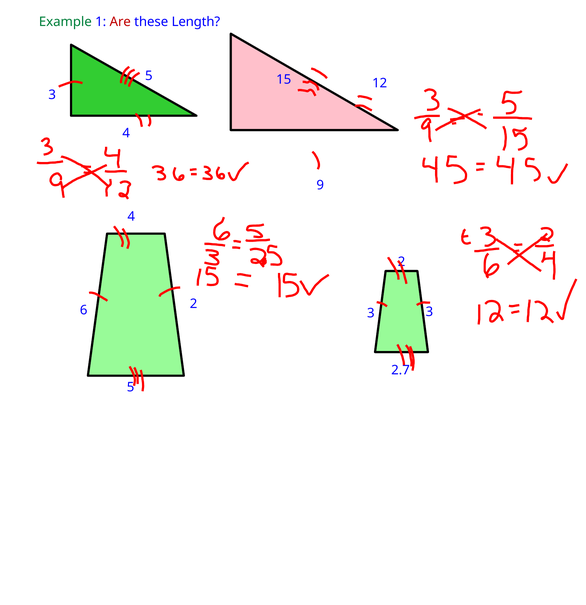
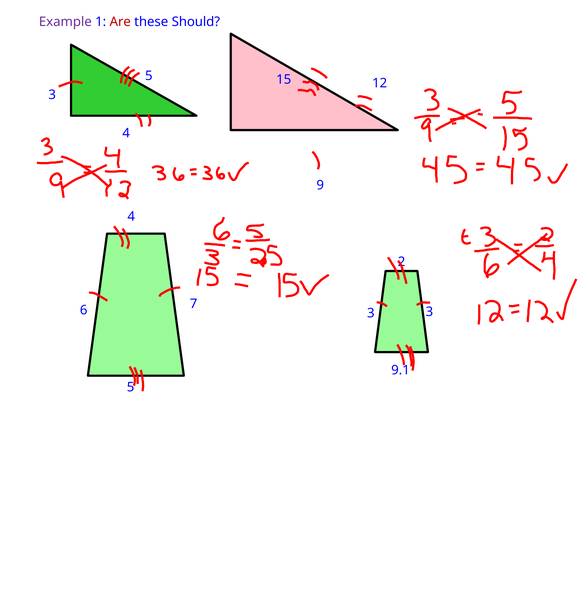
Example colour: green -> purple (65, 22)
Length: Length -> Should (196, 22)
6 2: 2 -> 7 (194, 304)
2.7: 2.7 -> 9.1 (401, 370)
